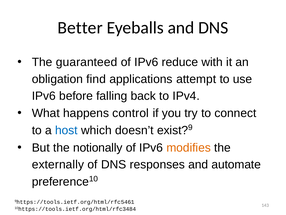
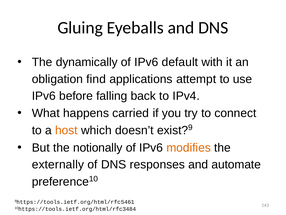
Better: Better -> Gluing (80, 28)
guaranteed: guaranteed -> dynamically (87, 62)
reduce: reduce -> default (180, 62)
control: control -> carried (131, 113)
host colour: blue -> orange (66, 130)
